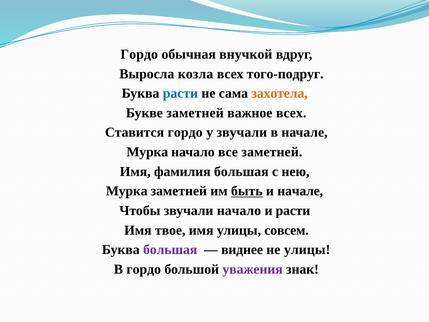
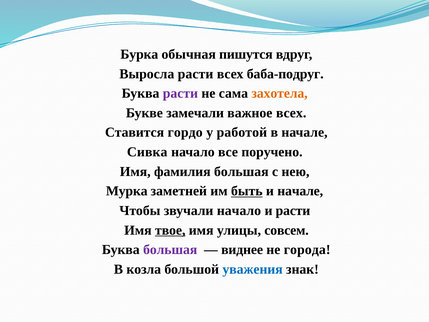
Гордо: Гордо -> Бурка (139, 54)
внучкой: внучкой -> пишутся (246, 54)
Выросла козла: козла -> расти (196, 74)
того-подруг: того-подруг -> баба-подруг (285, 74)
расти colour: blue -> purple (180, 93)
Букве заметней: заметней -> замечали (195, 113)
у звучали: звучали -> работой (242, 132)
Мурка: Мурка -> Сивка (147, 152)
все заметней: заметней -> поручено (272, 152)
твое underline: none -> present (170, 230)
не улицы: улицы -> города (307, 250)
В гордо: гордо -> козла (144, 269)
уважения colour: purple -> blue (253, 269)
